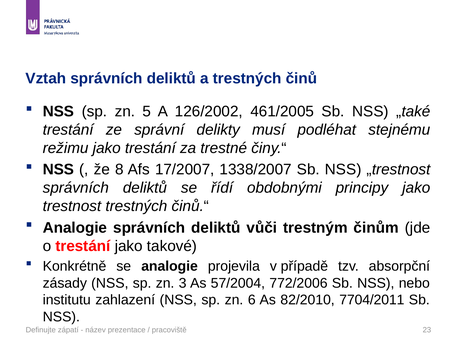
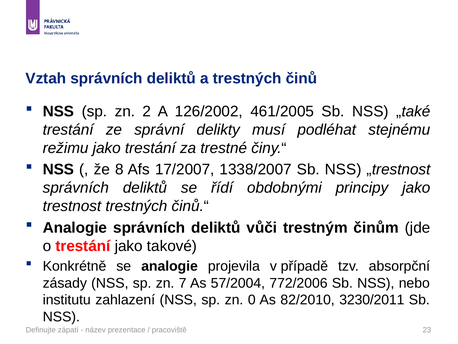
5: 5 -> 2 (147, 111)
3: 3 -> 7 (183, 283)
6: 6 -> 0 (252, 299)
7704/2011: 7704/2011 -> 3230/2011 (372, 299)
